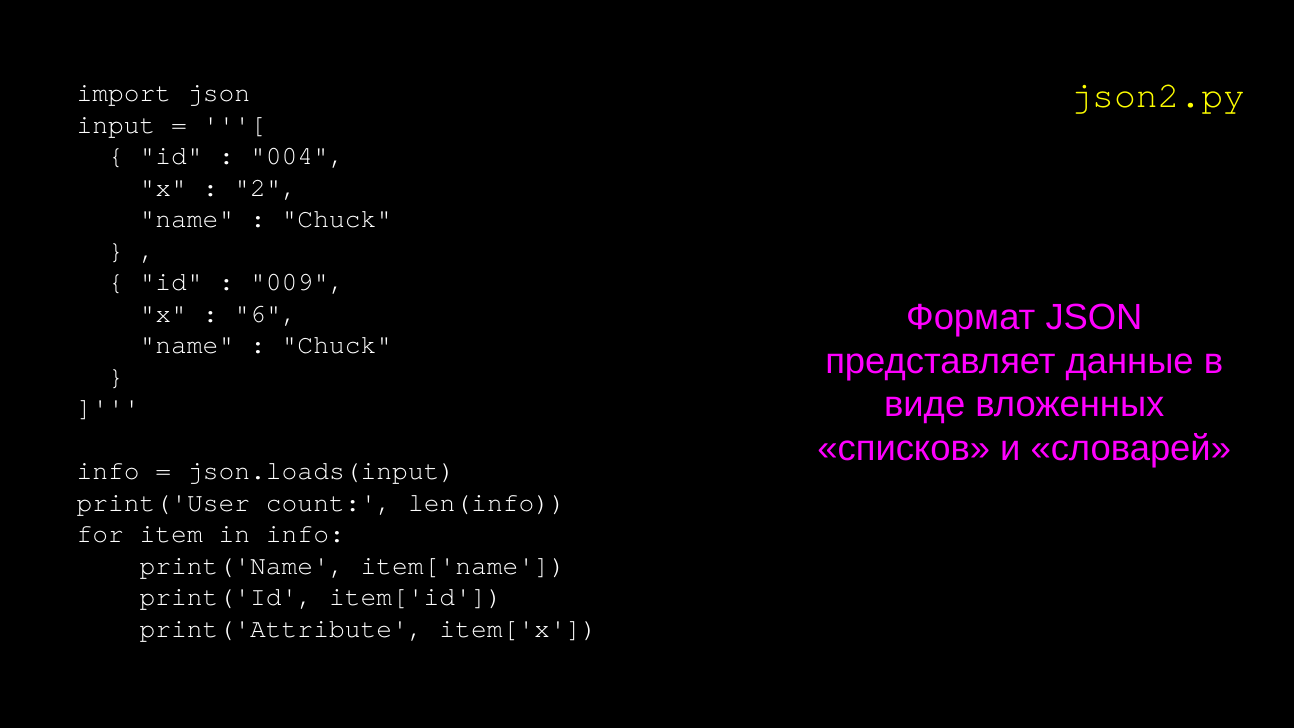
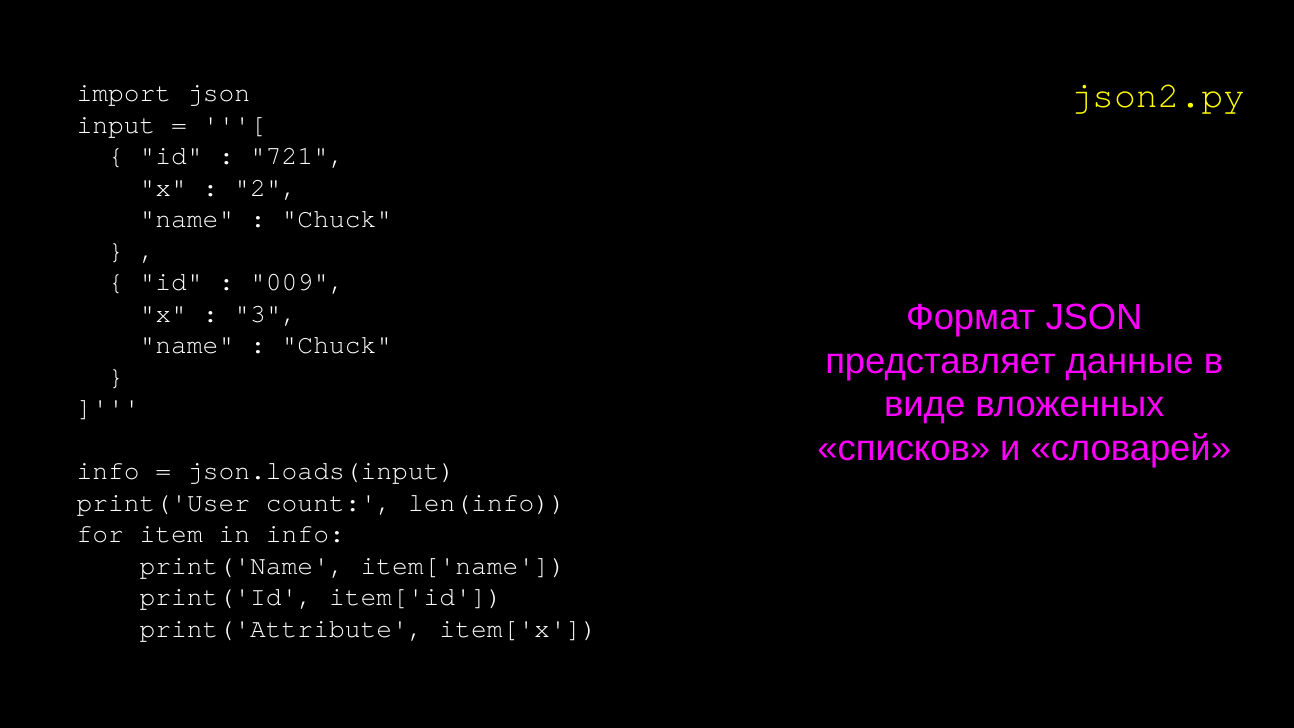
004: 004 -> 721 (297, 156)
6: 6 -> 3 (266, 313)
